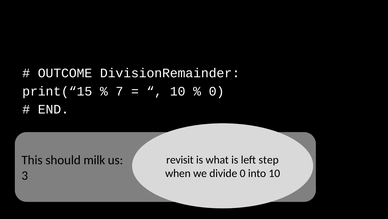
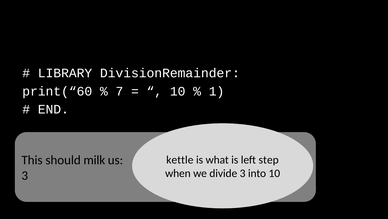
OUTCOME: OUTCOME -> LIBRARY (65, 73)
print(“15: print(“15 -> print(“60 (57, 91)
0: 0 -> 1 (217, 91)
revisit: revisit -> kettle (180, 159)
divide 0: 0 -> 3 (243, 173)
